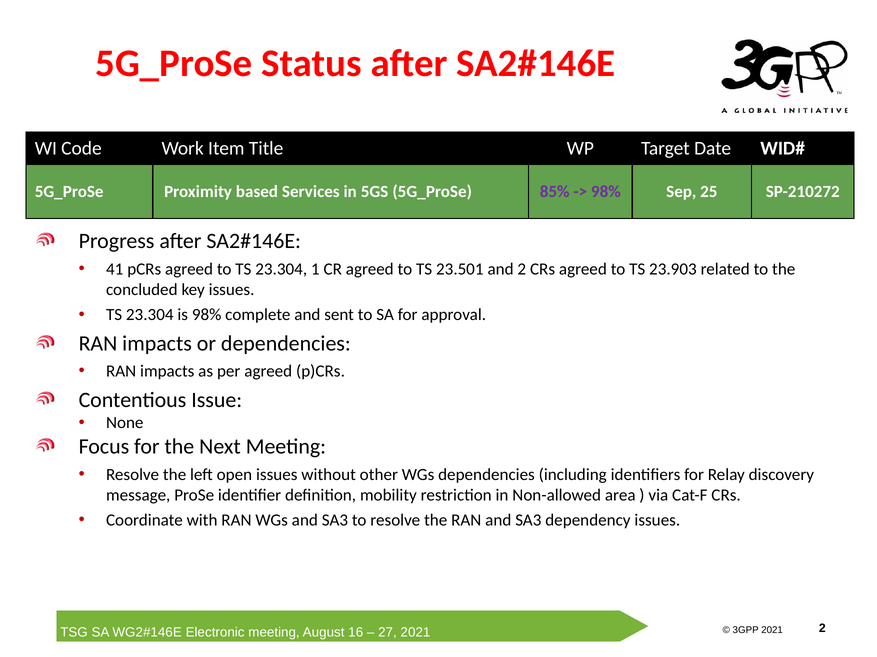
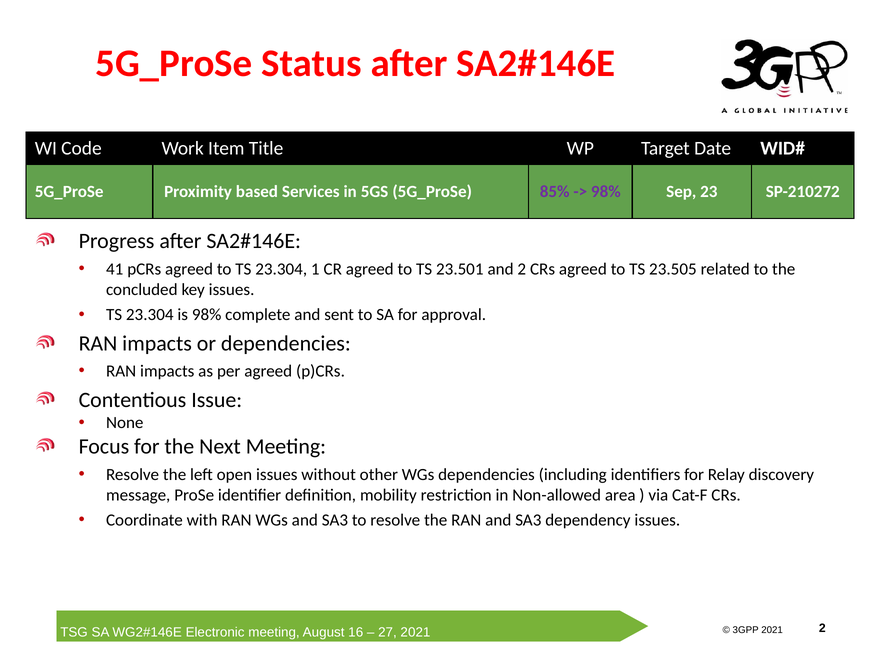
25: 25 -> 23 (709, 192)
23.903: 23.903 -> 23.505 (673, 269)
